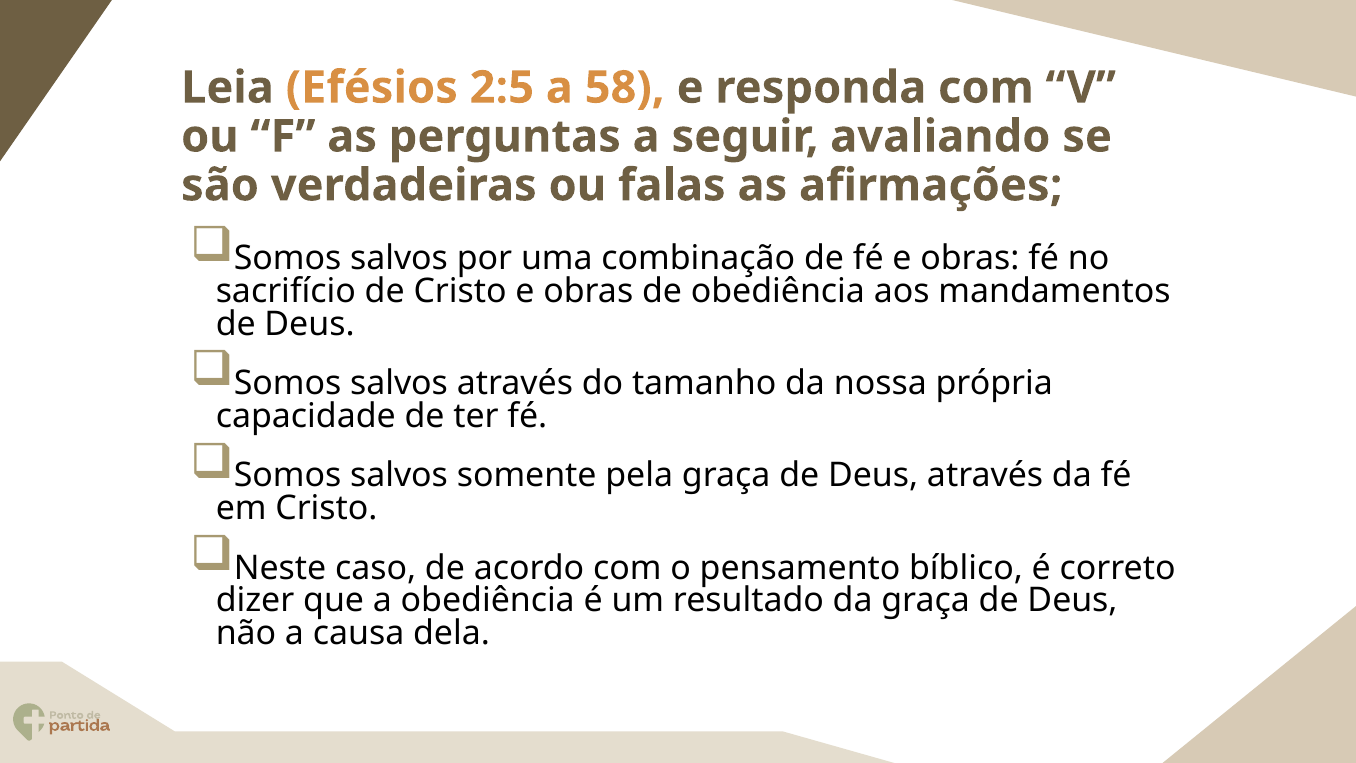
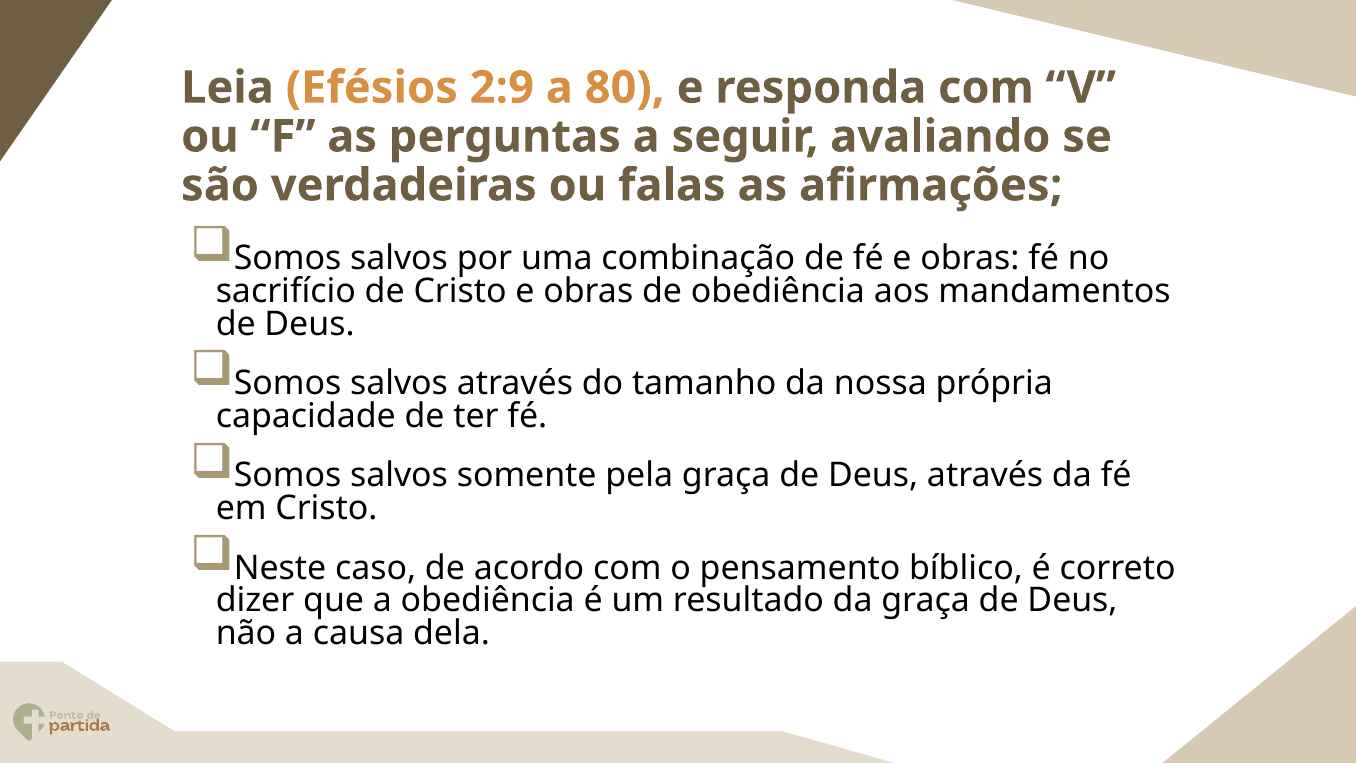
2:5: 2:5 -> 2:9 (502, 88)
58: 58 -> 80 (625, 88)
